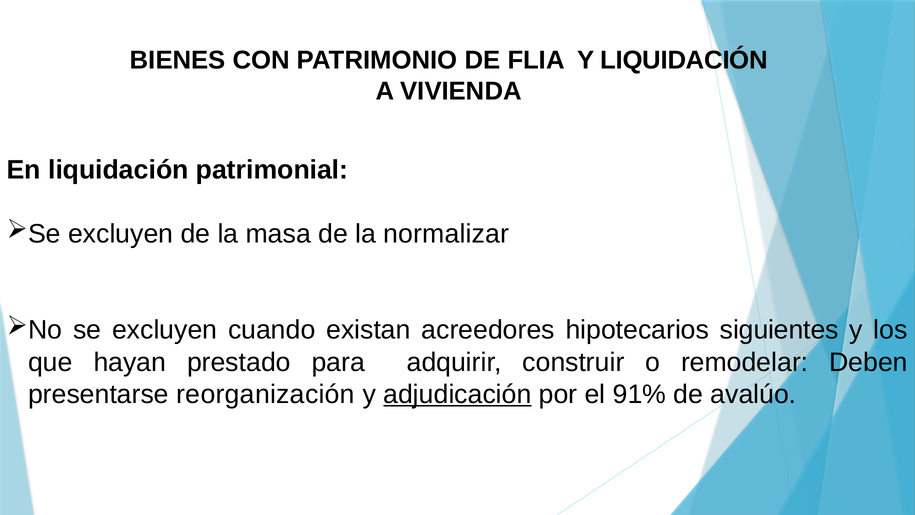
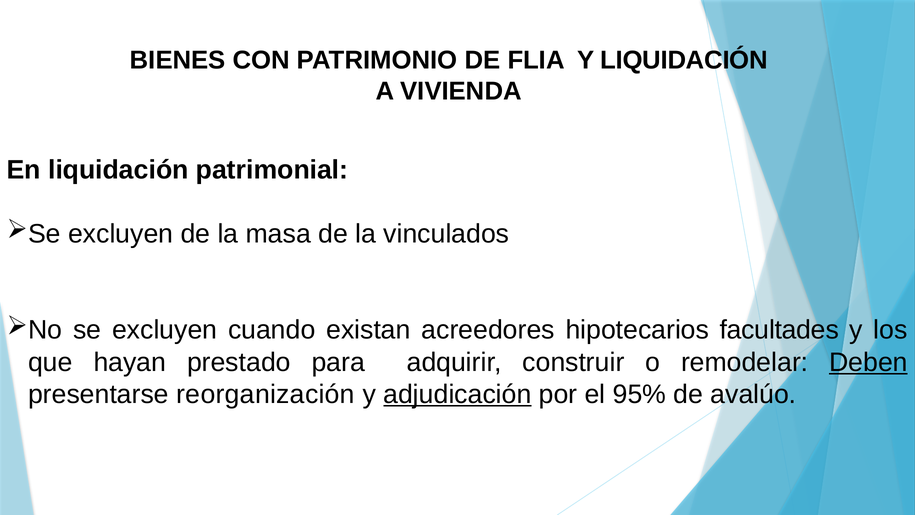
normalizar: normalizar -> vinculados (446, 234)
siguientes: siguientes -> facultades (779, 330)
Deben underline: none -> present (868, 362)
91%: 91% -> 95% (639, 394)
